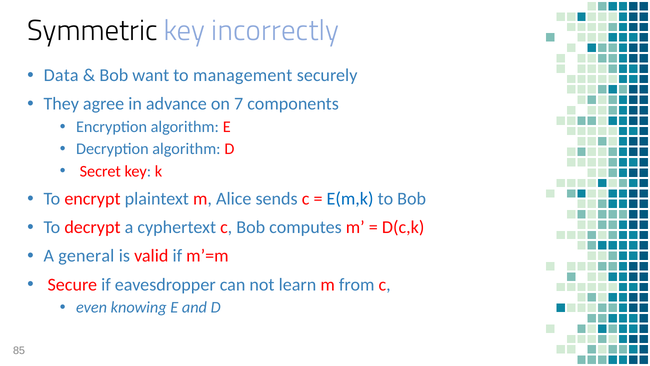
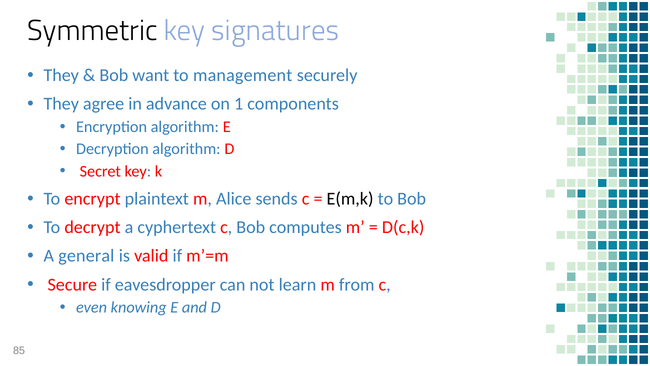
incorrectly: incorrectly -> signatures (275, 31)
Data: Data -> They (61, 75)
7: 7 -> 1 (239, 104)
E(m,k colour: blue -> black (350, 199)
